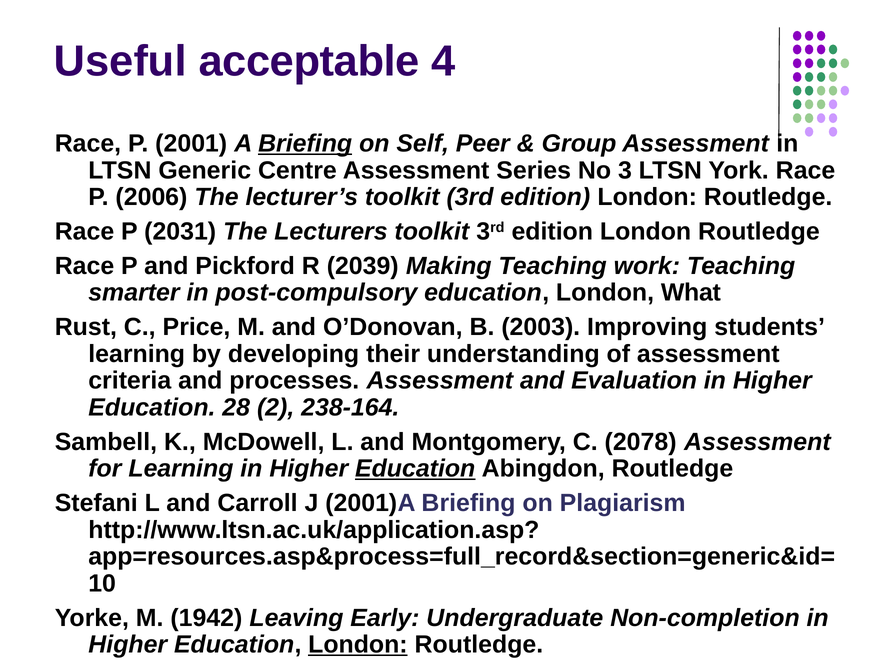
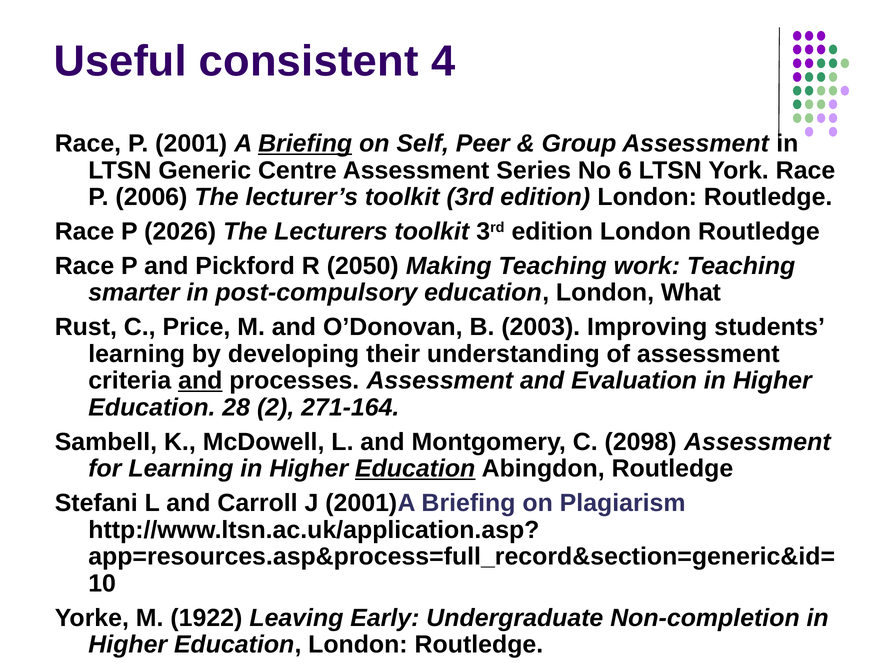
acceptable: acceptable -> consistent (309, 61)
3: 3 -> 6 (625, 170)
2031: 2031 -> 2026 (180, 232)
2039: 2039 -> 2050 (363, 266)
and underline: none -> present (200, 381)
238-164: 238-164 -> 271-164 (350, 408)
2078: 2078 -> 2098 (641, 442)
1942: 1942 -> 1922 (206, 618)
London underline: present -> none (358, 645)
